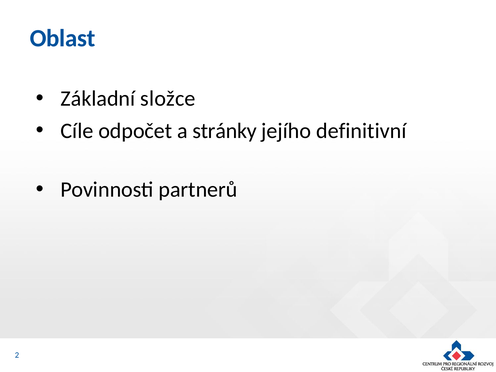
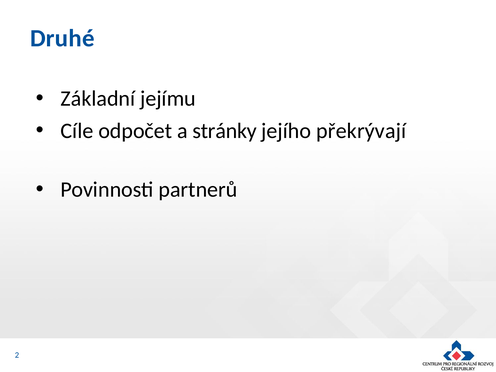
Oblast: Oblast -> Druhé (62, 38)
složce: složce -> jejímu (168, 99)
definitivní: definitivní -> překrývají (361, 131)
